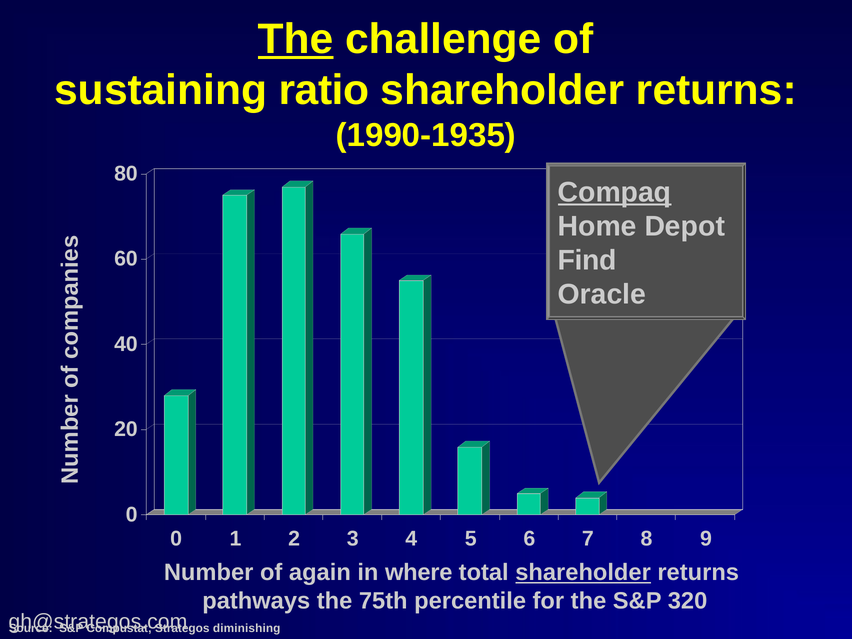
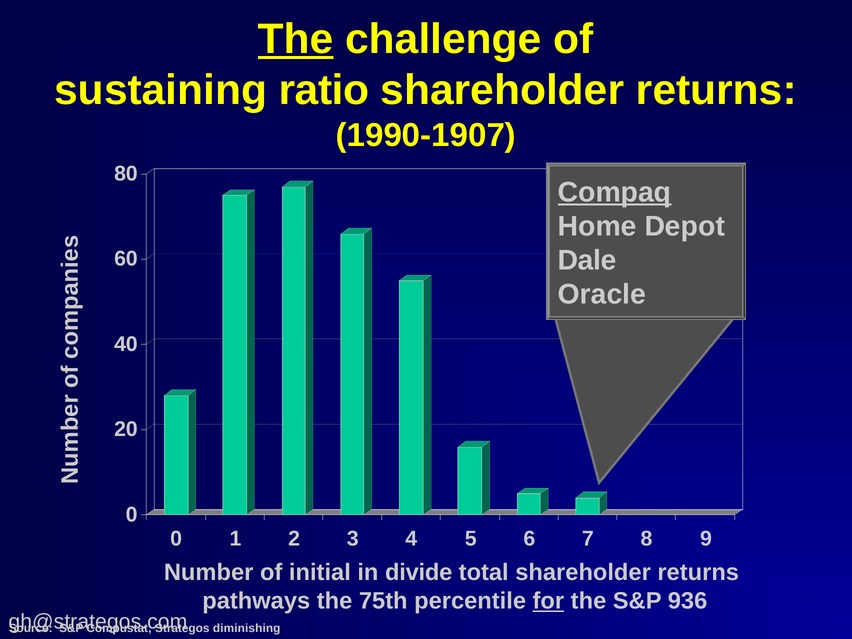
1990-1935: 1990-1935 -> 1990-1907 (426, 135)
Find: Find -> Dale (587, 260)
again: again -> initial (320, 573)
where: where -> divide (419, 573)
shareholder underline: present -> none (583, 573)
for underline: none -> present (548, 601)
320: 320 -> 936 (688, 601)
